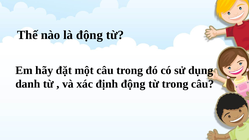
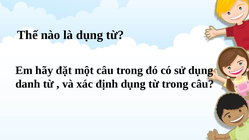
là động: động -> dụng (90, 35)
định động: động -> dụng (133, 84)
